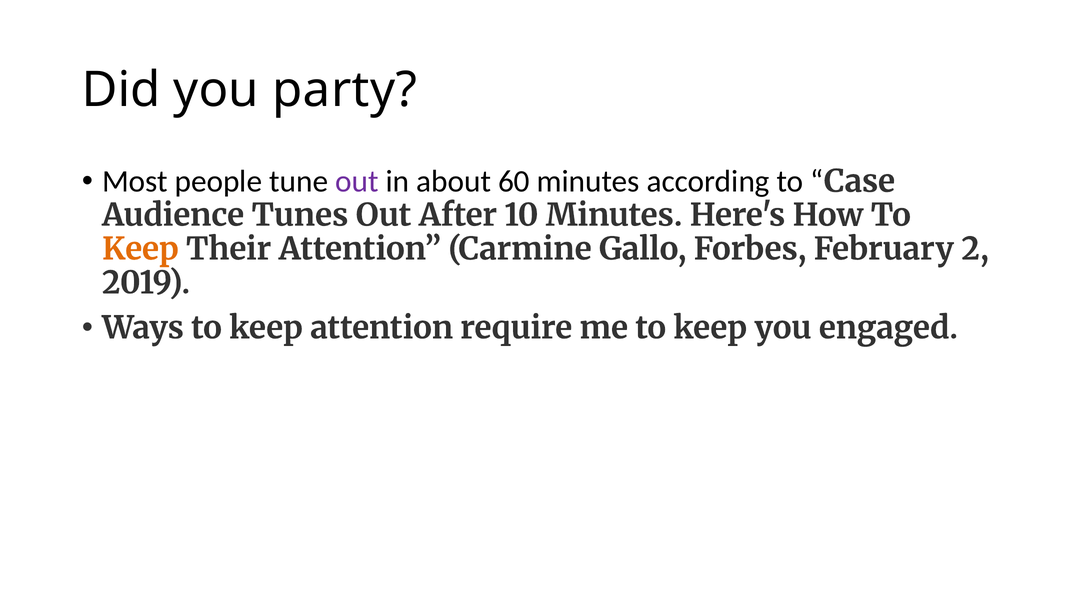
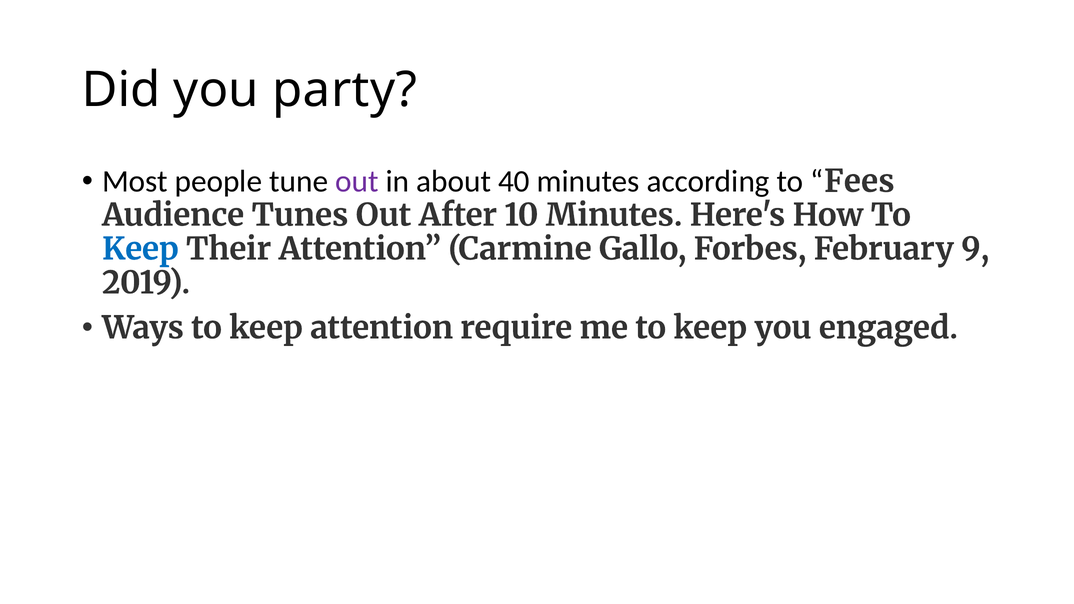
60: 60 -> 40 (514, 182)
Case: Case -> Fees (859, 182)
Keep colour: orange -> blue (140, 249)
2: 2 -> 9 (975, 249)
